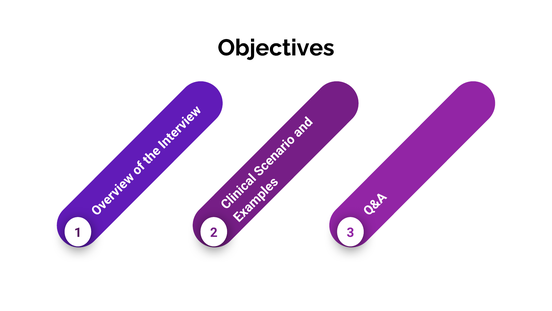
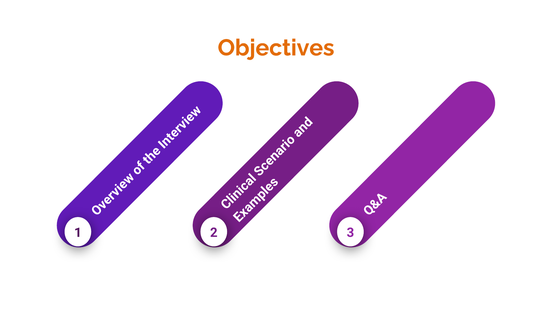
Objectives colour: black -> orange (276, 48)
